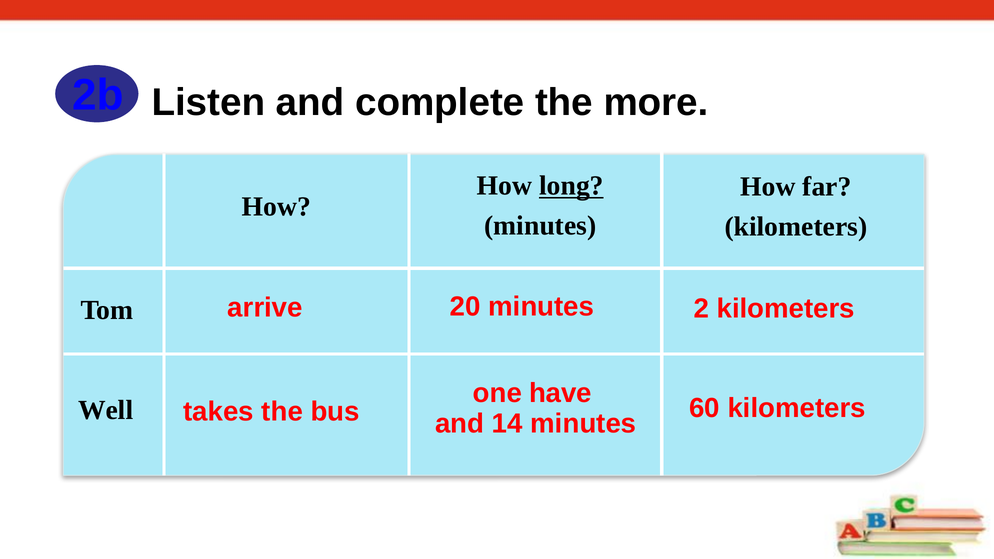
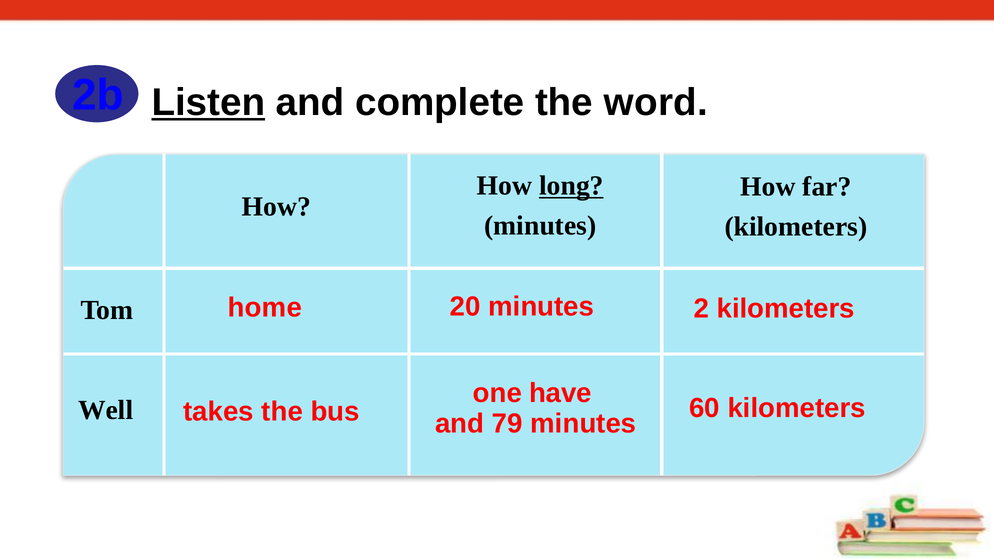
Listen underline: none -> present (208, 103)
more: more -> word (656, 103)
arrive: arrive -> home (265, 308)
14: 14 -> 79 (507, 424)
